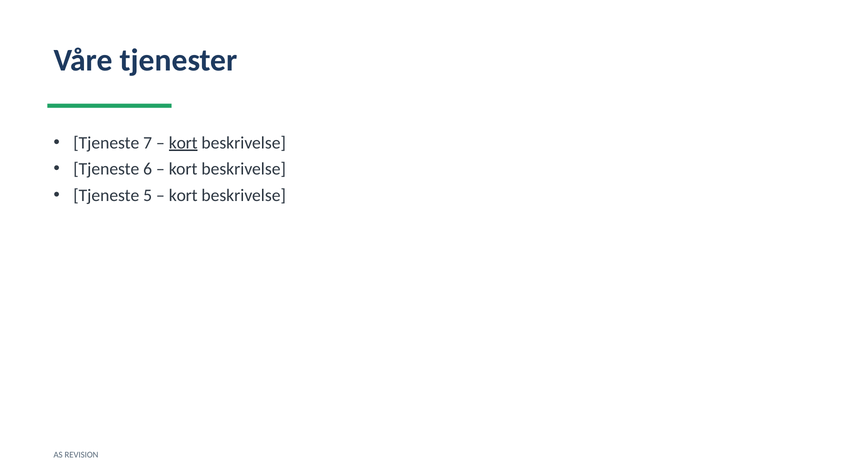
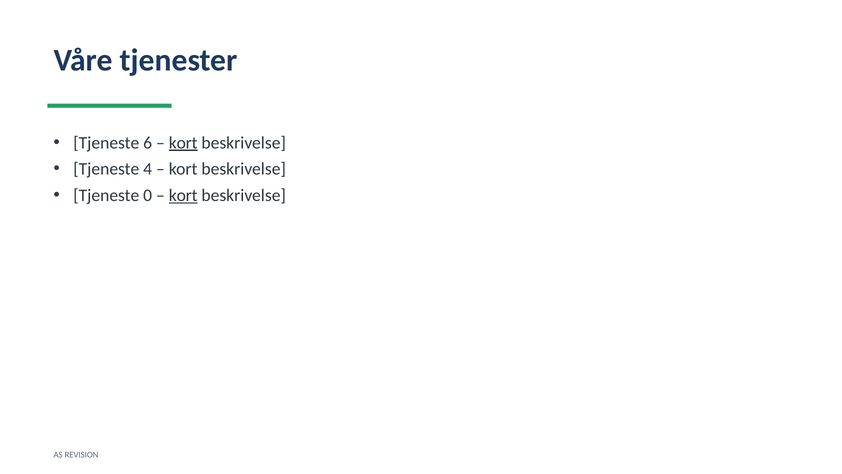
7: 7 -> 6 (148, 143)
6: 6 -> 4 (148, 169)
5: 5 -> 0 (148, 195)
kort underline: none -> present (183, 195)
